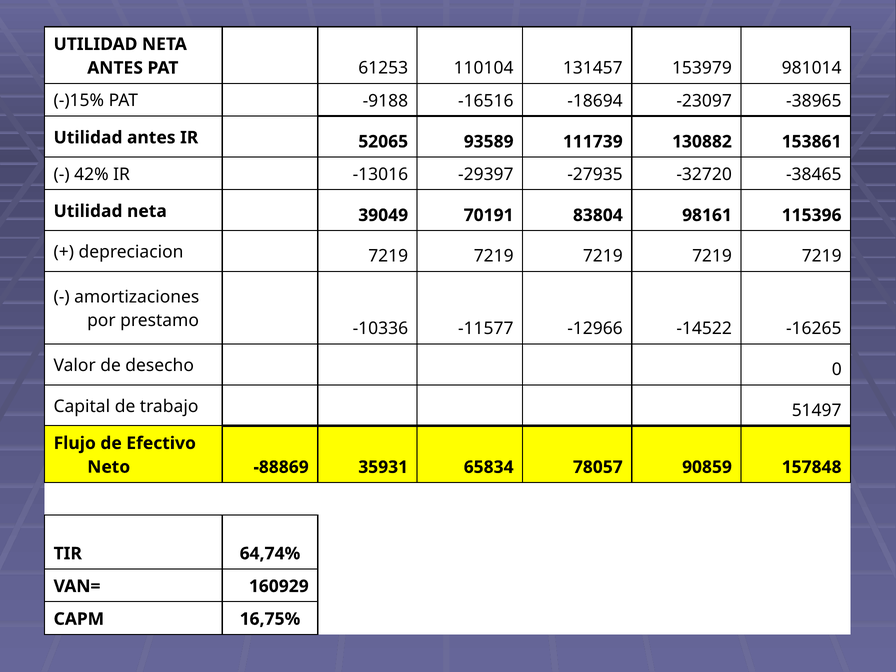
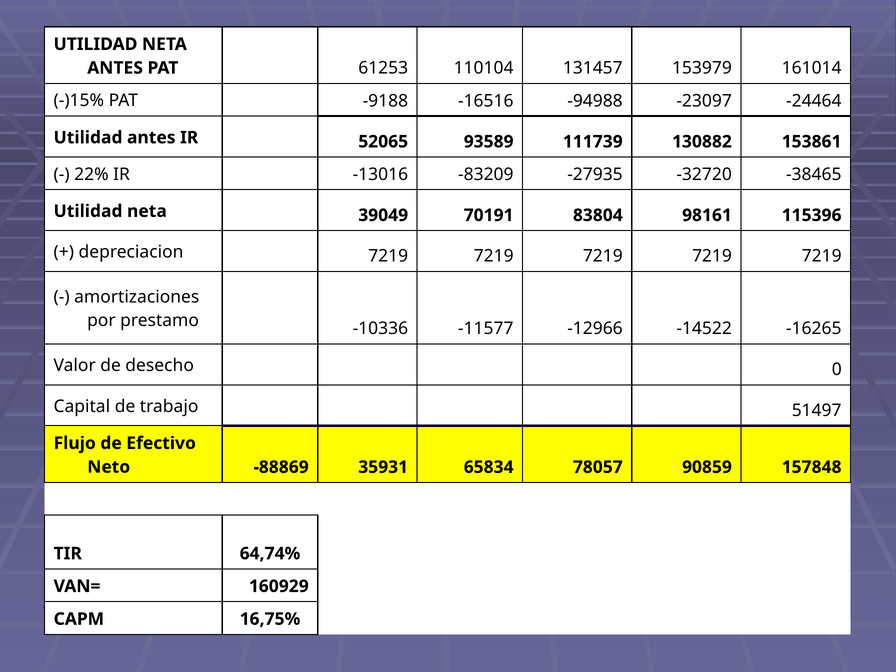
981014: 981014 -> 161014 (812, 68)
-18694: -18694 -> -94988 (595, 101)
-38965: -38965 -> -24464 (814, 101)
42%: 42% -> 22% (91, 174)
-29397: -29397 -> -83209 (486, 174)
